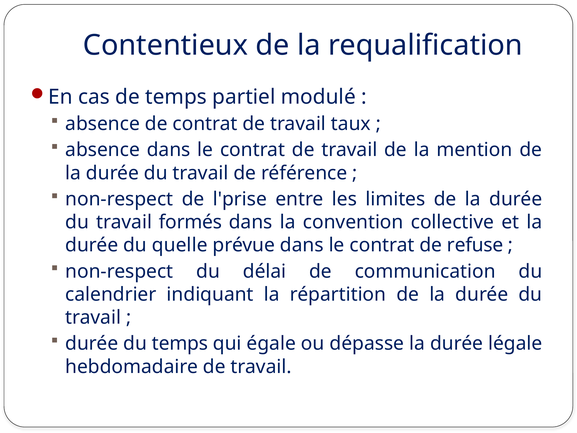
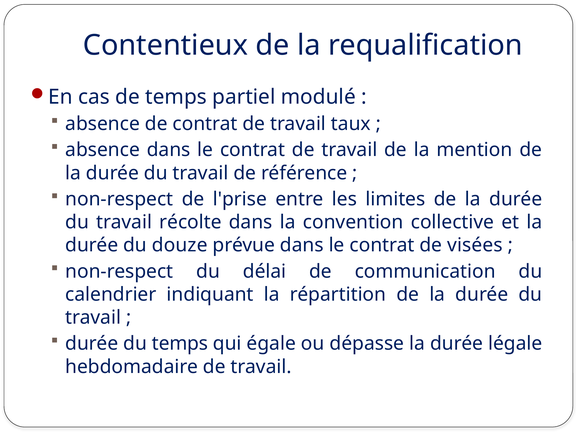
formés: formés -> récolte (190, 222)
quelle: quelle -> douze (180, 245)
refuse: refuse -> visées (475, 245)
